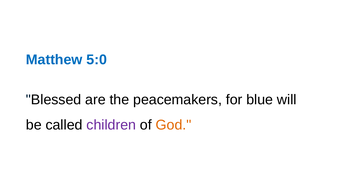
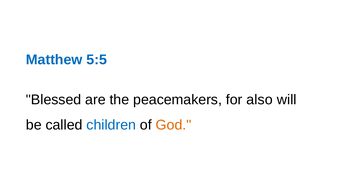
5:0: 5:0 -> 5:5 (97, 60)
blue: blue -> also (260, 100)
children colour: purple -> blue (111, 125)
